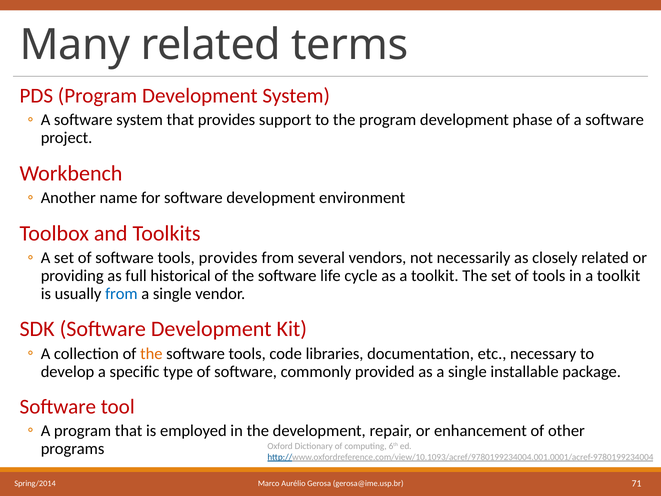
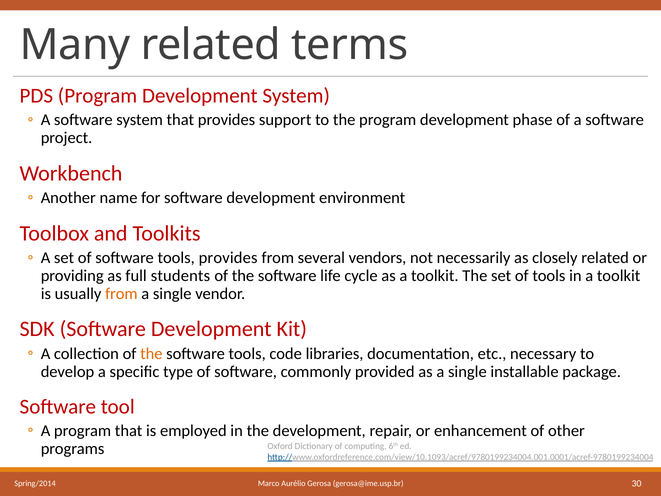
historical: historical -> students (180, 276)
from colour: blue -> orange (121, 294)
71: 71 -> 30 (637, 483)
